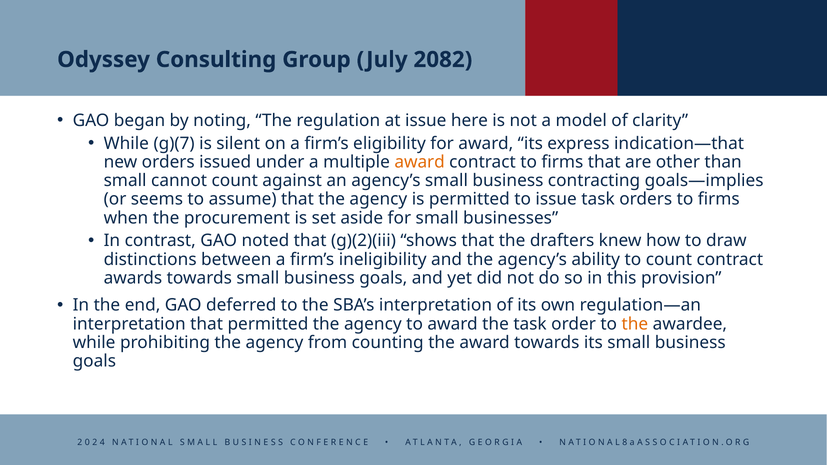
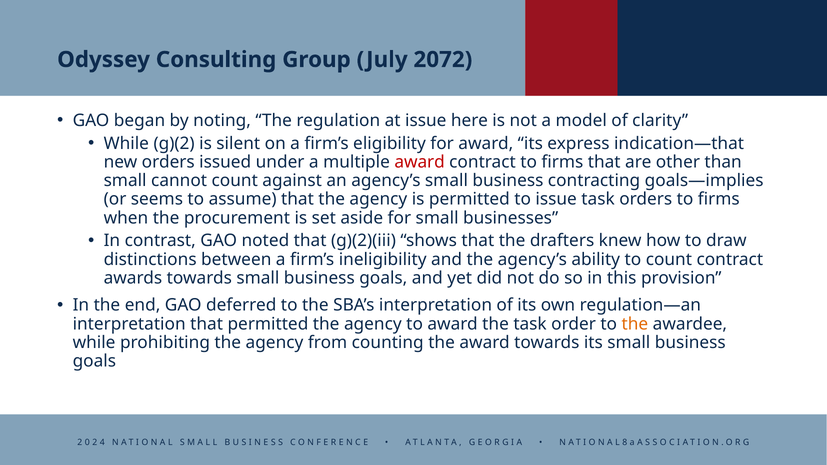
2082: 2082 -> 2072 (443, 60)
g)(7: g)(7 -> g)(2 (174, 143)
award colour: orange -> red (420, 162)
